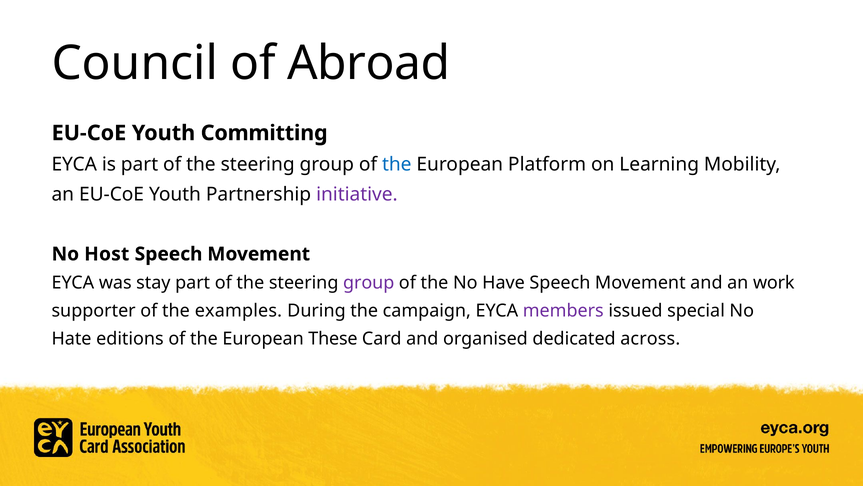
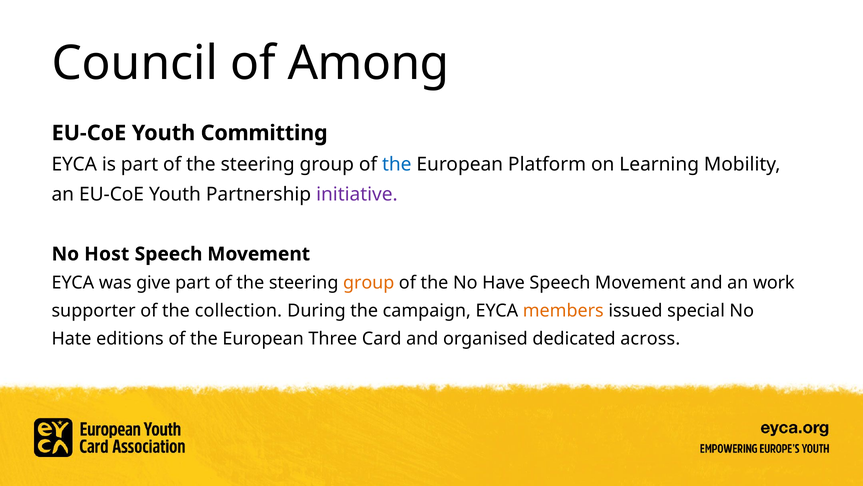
Abroad: Abroad -> Among (369, 63)
stay: stay -> give (153, 282)
group colour: purple -> orange (369, 282)
examples: examples -> collection (238, 310)
members colour: purple -> orange (563, 310)
These: These -> Three (333, 338)
